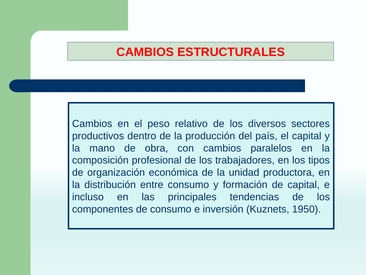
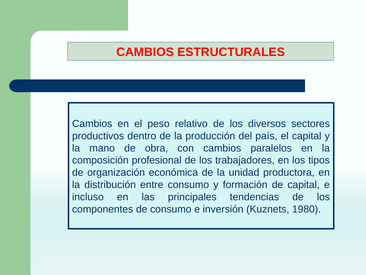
1950: 1950 -> 1980 (307, 209)
